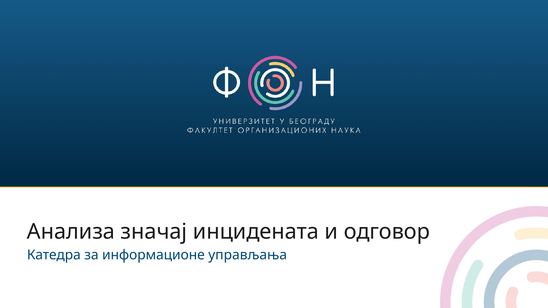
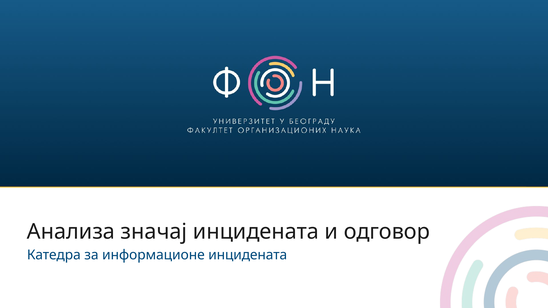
информационе управљања: управљања -> инцидената (248, 255)
